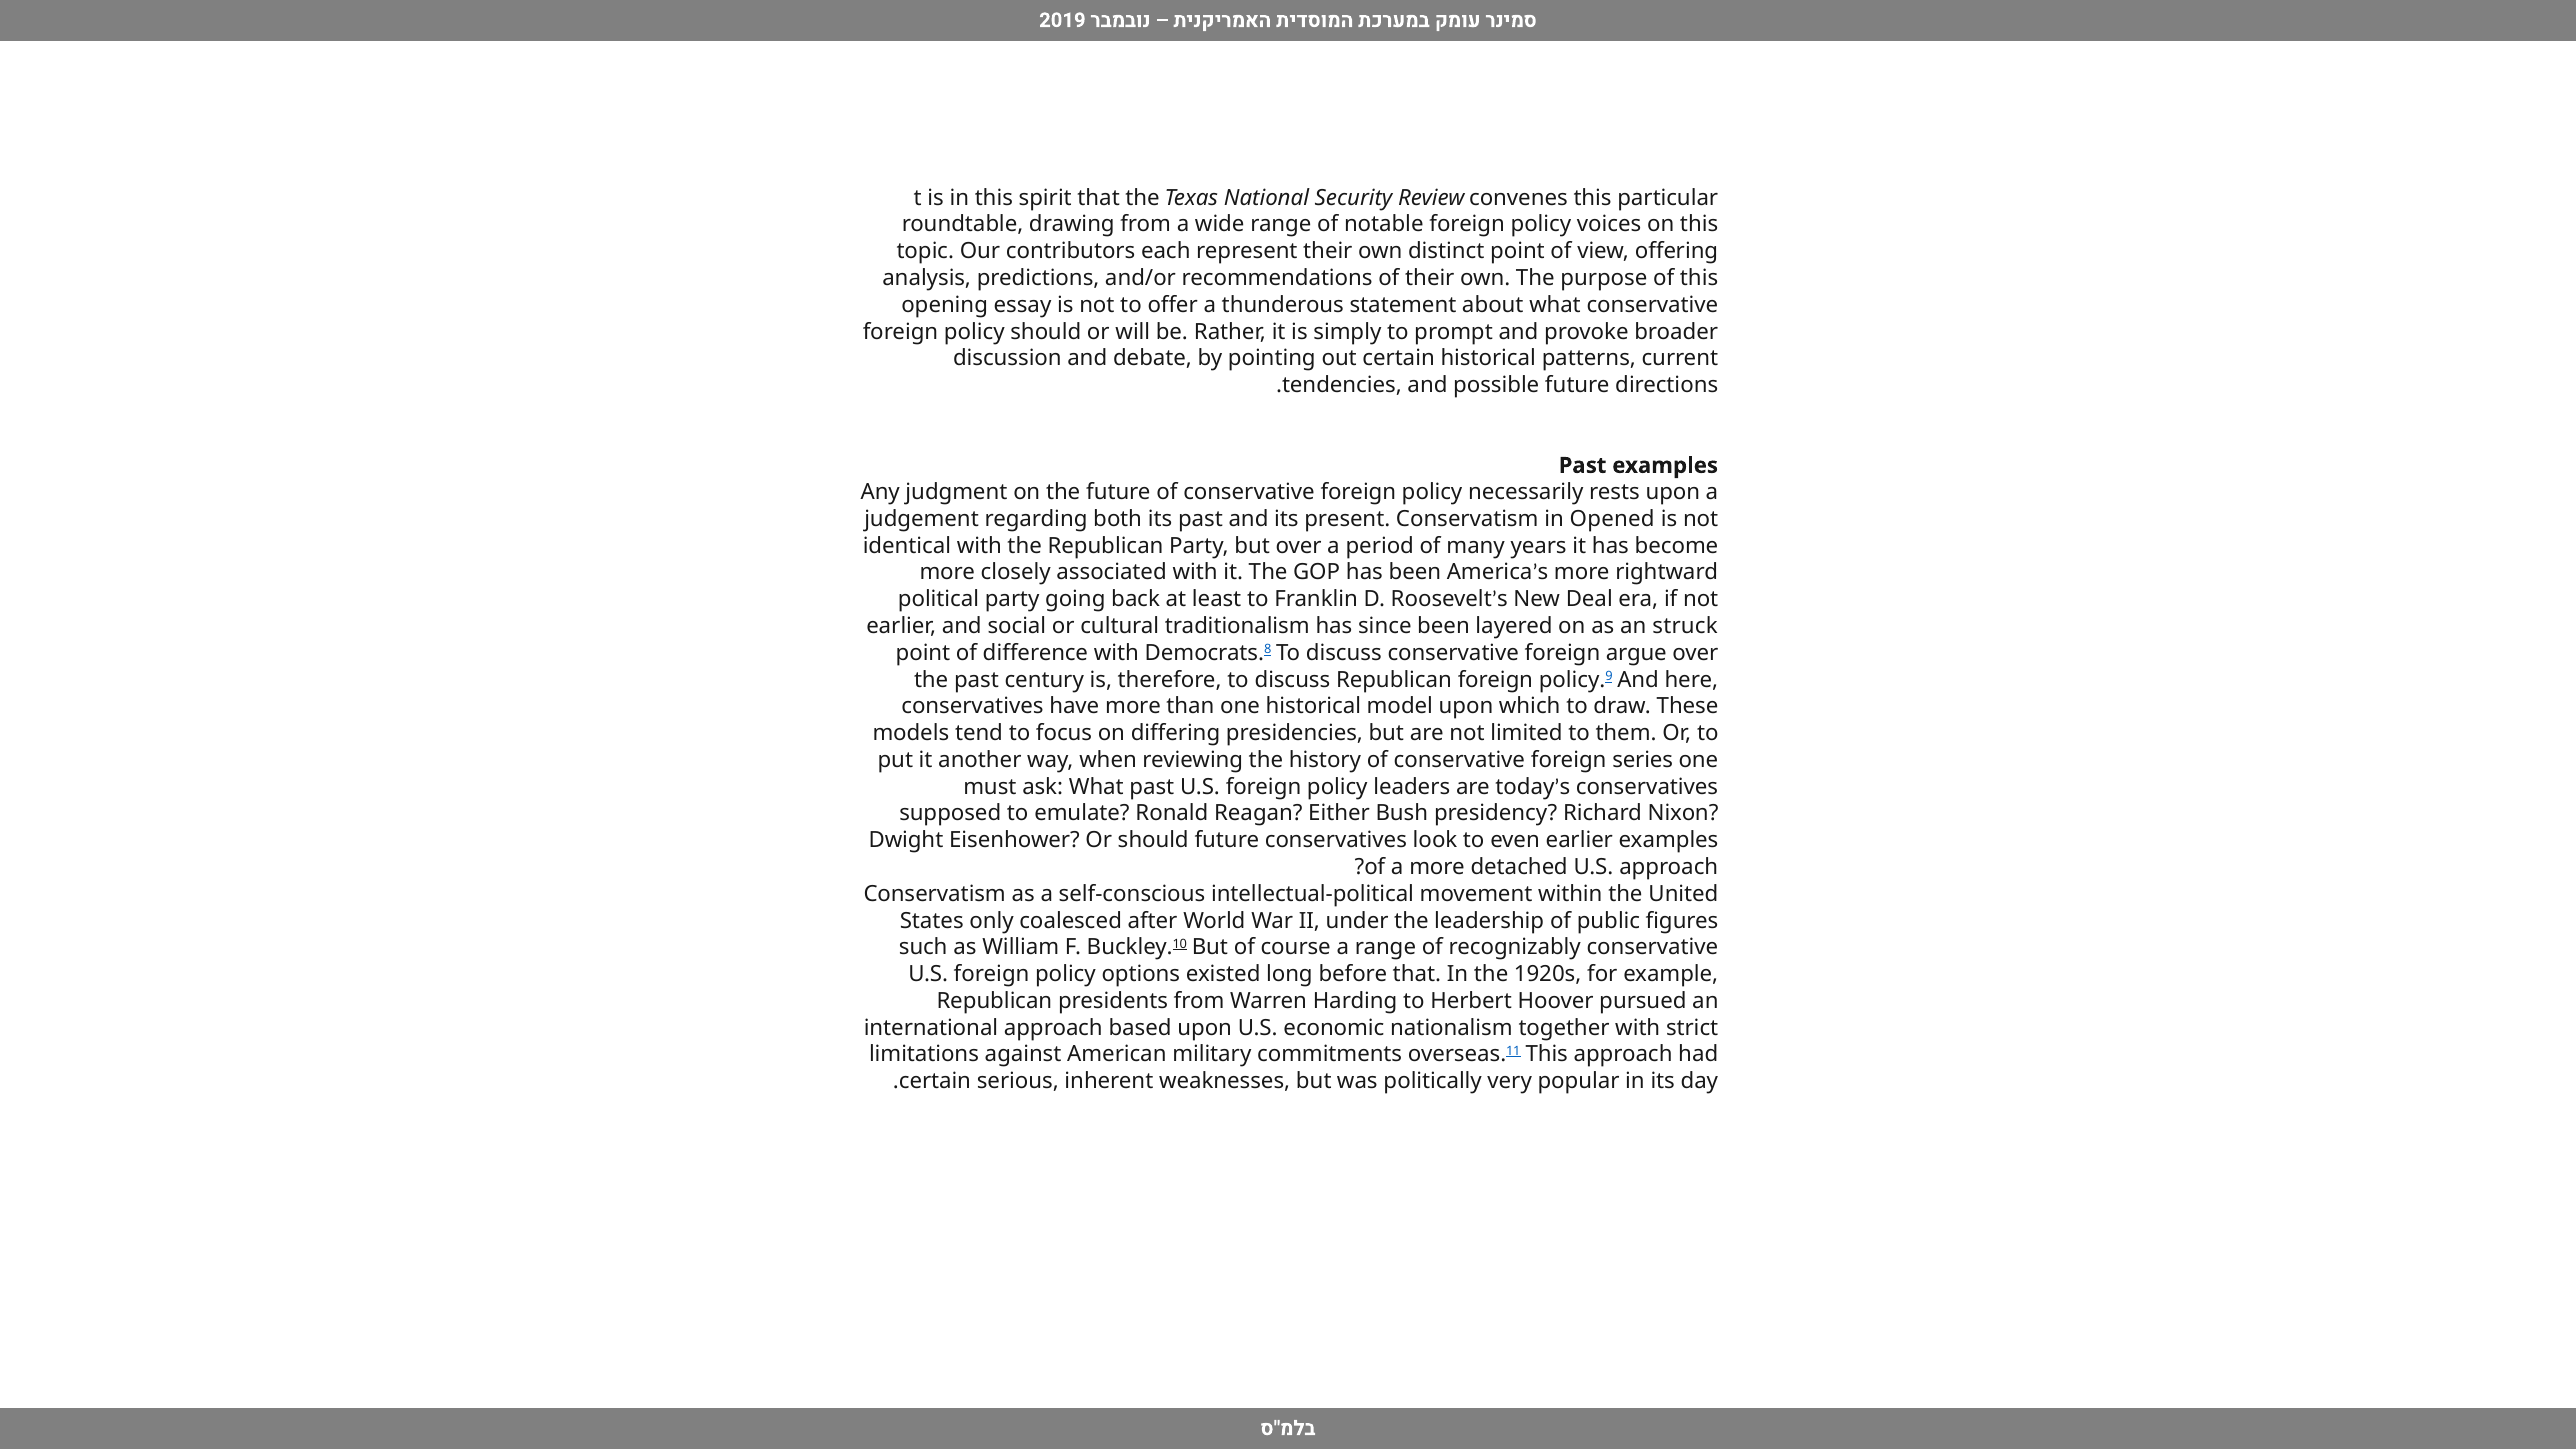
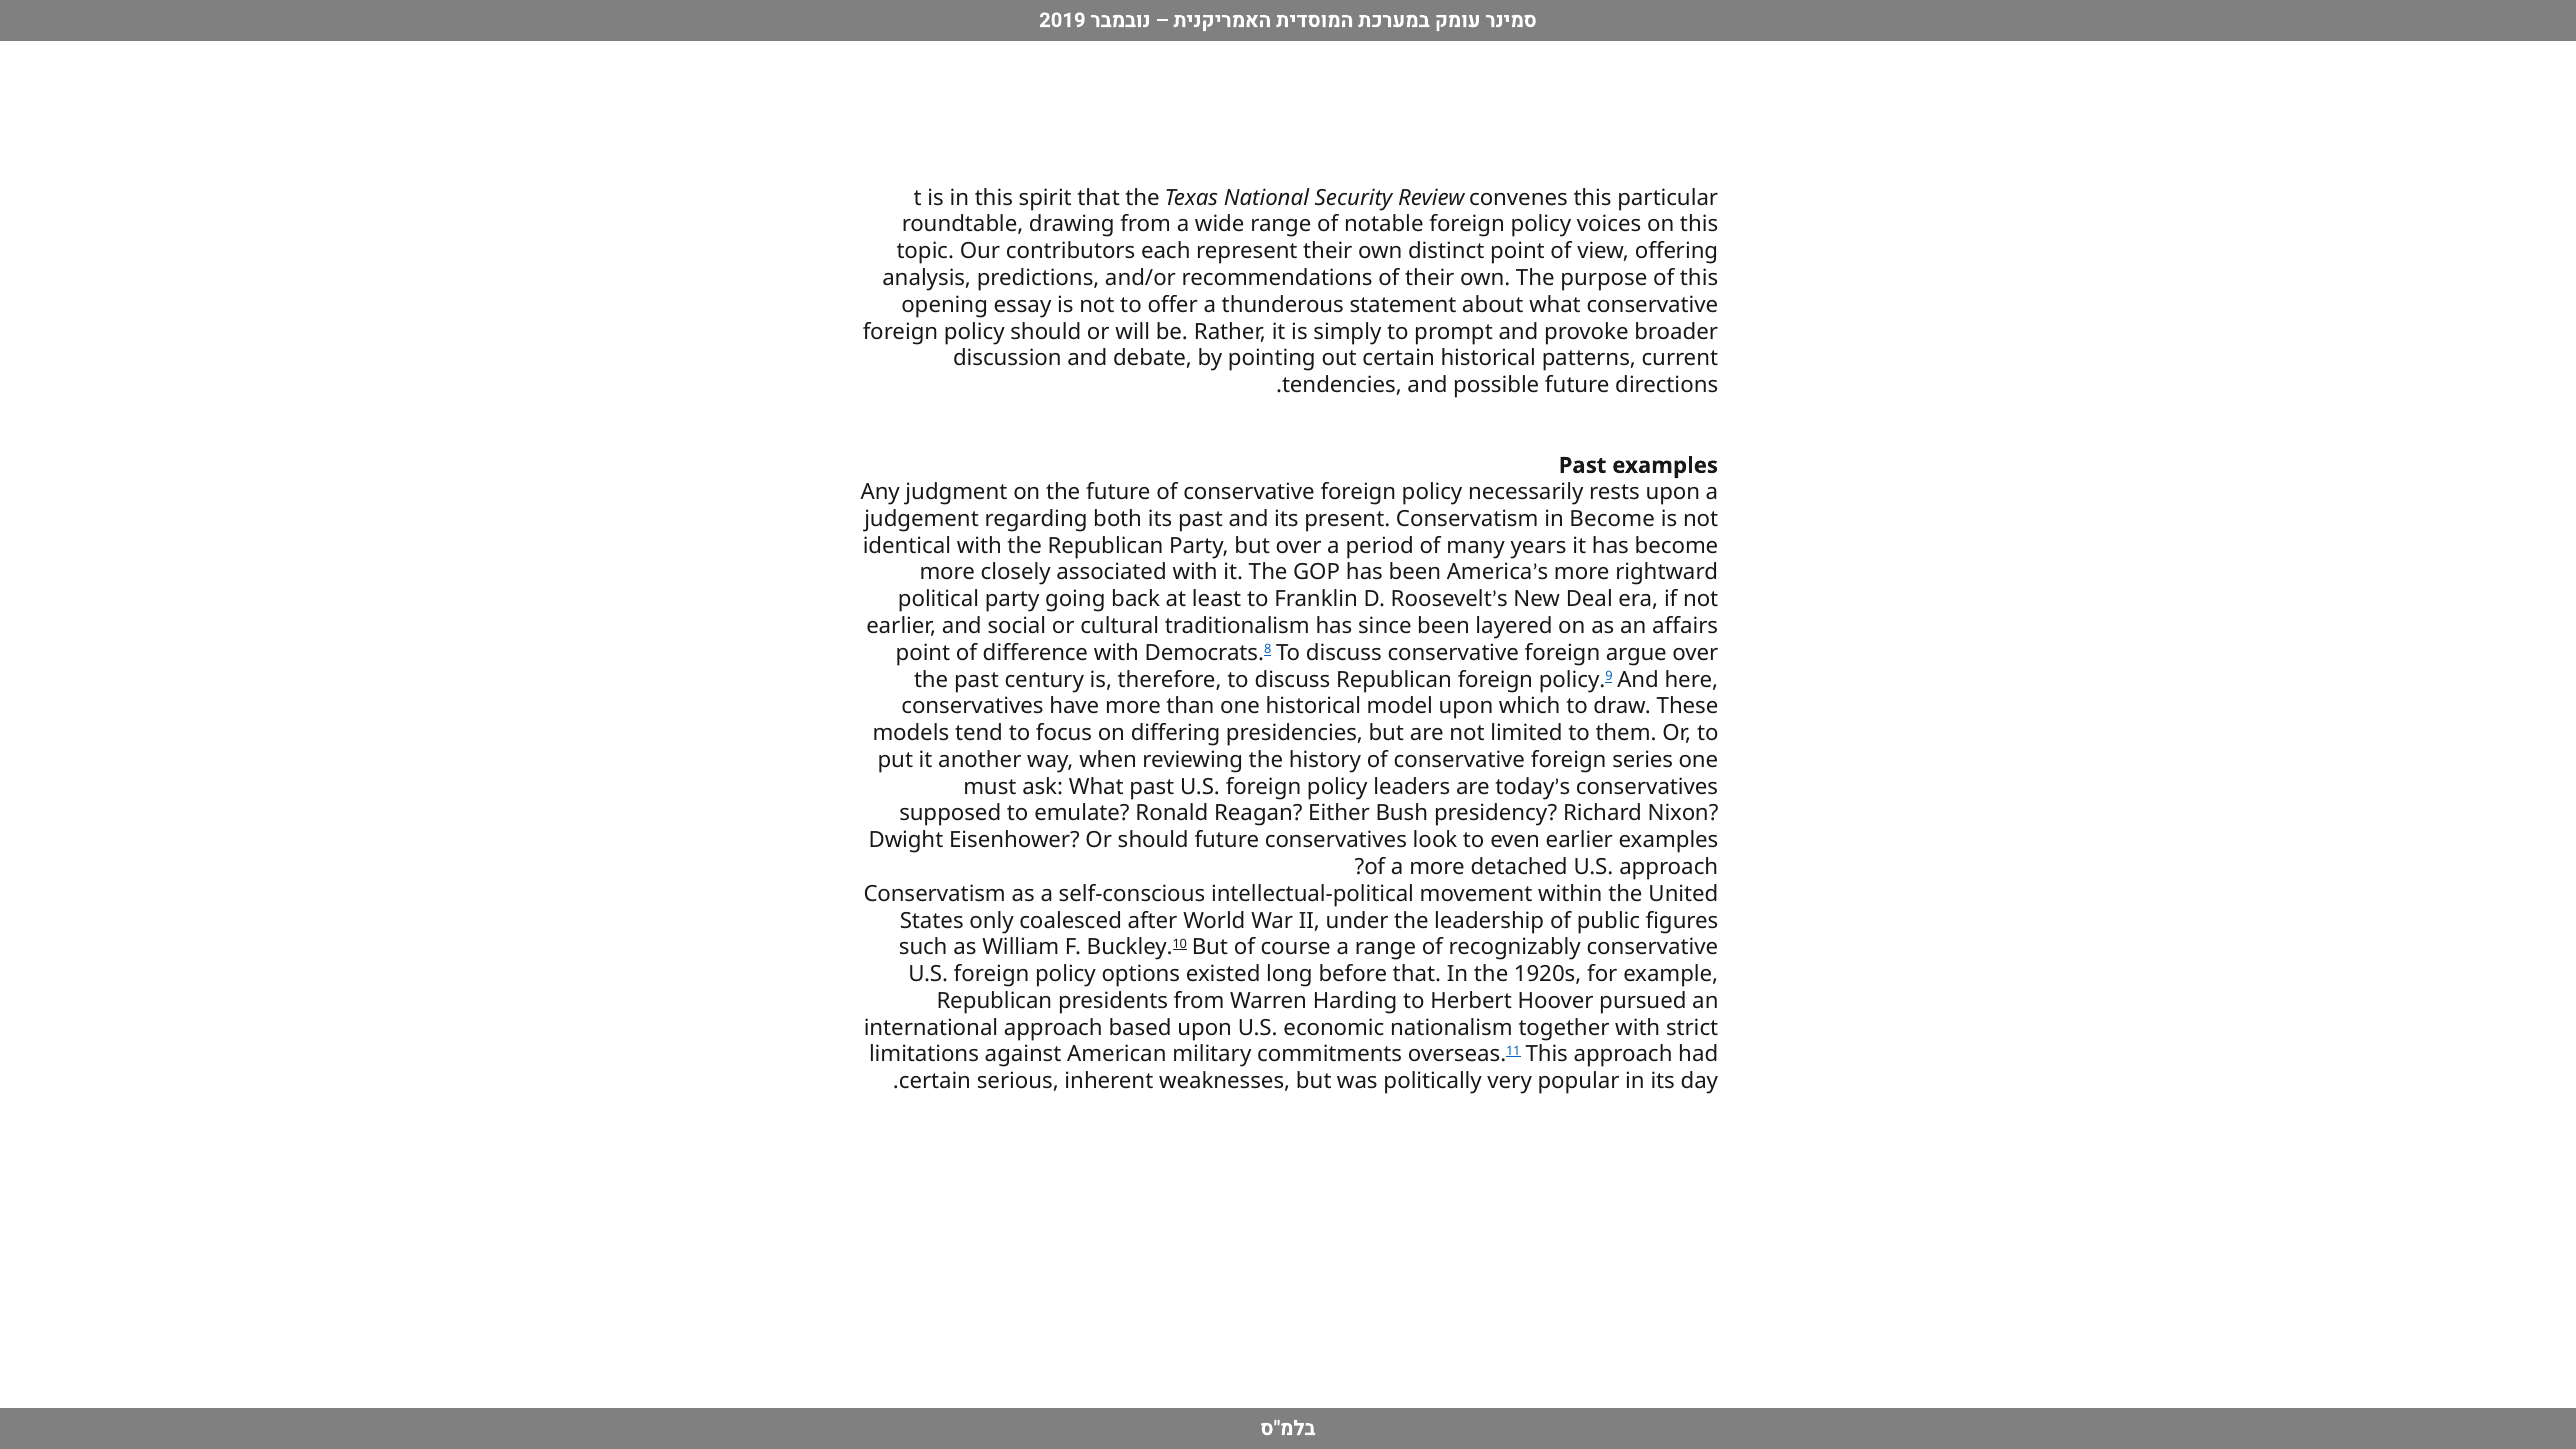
in Opened: Opened -> Become (1612, 519)
struck: struck -> affairs (1685, 626)
